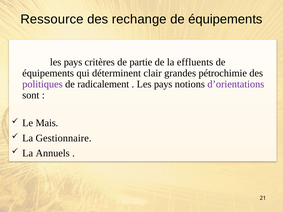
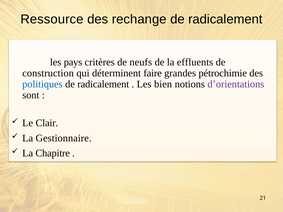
équipements: équipements -> radicalement (225, 19)
partie: partie -> neufs (141, 62)
équipements: équipements -> construction (48, 73)
clair: clair -> faire (153, 73)
politiques colour: purple -> blue (42, 84)
pays: pays -> bien (163, 84)
Mais: Mais -> Clair (47, 123)
Annuels: Annuels -> Chapitre (53, 153)
